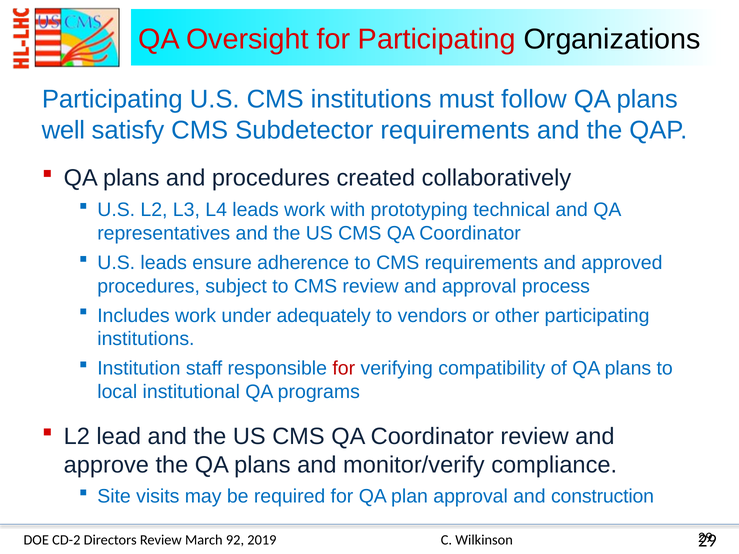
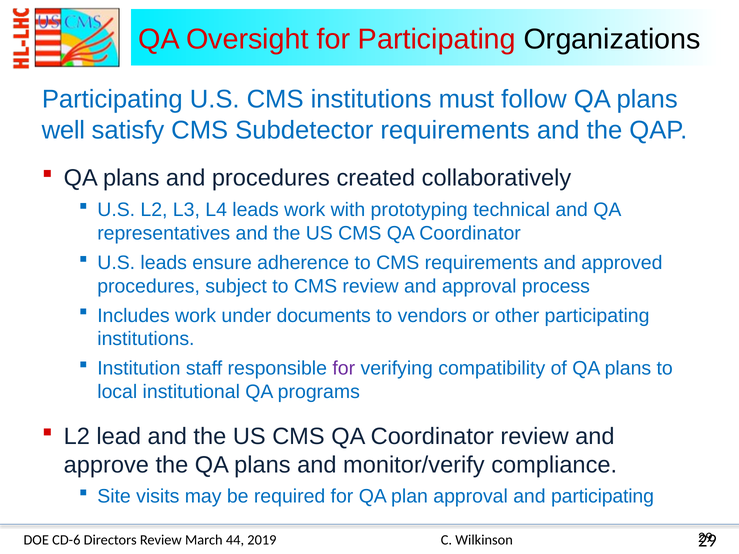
adequately: adequately -> documents (324, 316)
for colour: red -> purple (344, 369)
and construction: construction -> participating (603, 497)
CD-2: CD-2 -> CD-6 (66, 540)
92: 92 -> 44 (235, 540)
